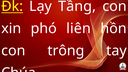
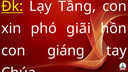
liên: liên -> giãi (79, 28)
trông: trông -> giáng (66, 51)
